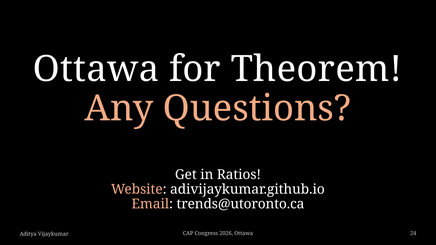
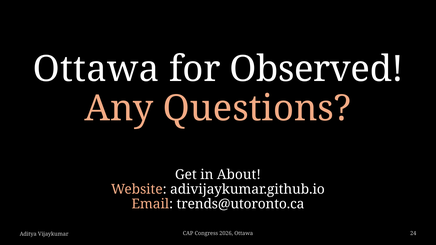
Theorem: Theorem -> Observed (317, 69)
Ratios: Ratios -> About (239, 175)
